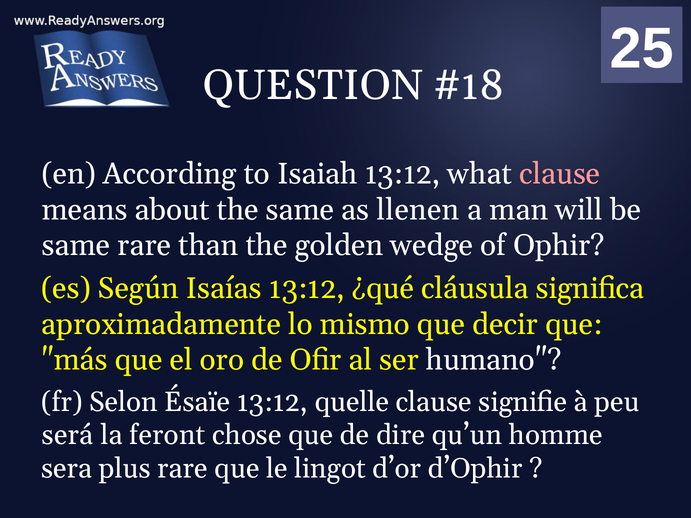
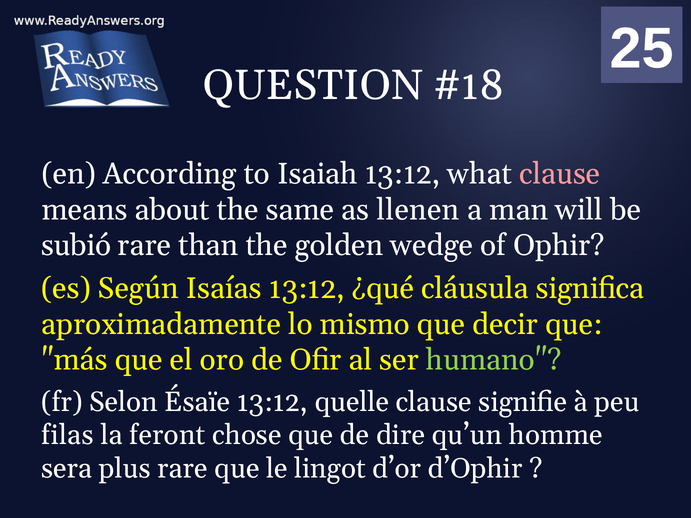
same: same -> subió (76, 246)
humano colour: white -> light green (494, 360)
será: será -> filas (68, 435)
